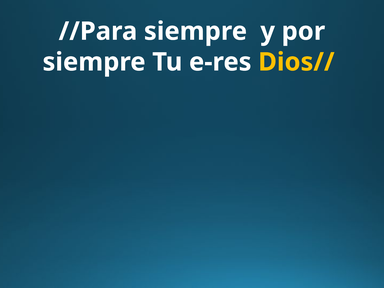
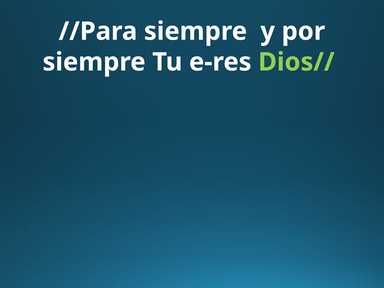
Dios// colour: yellow -> light green (296, 62)
